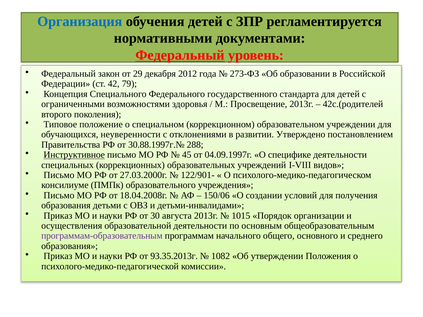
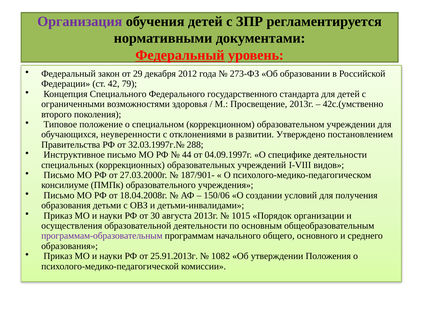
Организация colour: blue -> purple (80, 21)
42с.(родителей: 42с.(родителей -> 42с.(умственно (353, 104)
30.88.1997г.№: 30.88.1997г.№ -> 32.03.1997г.№ (156, 145)
Инструктивное underline: present -> none (74, 155)
45: 45 -> 44 (187, 155)
122/901-: 122/901- -> 187/901- (198, 175)
93.35.2013г: 93.35.2013г -> 25.91.2013г (174, 256)
